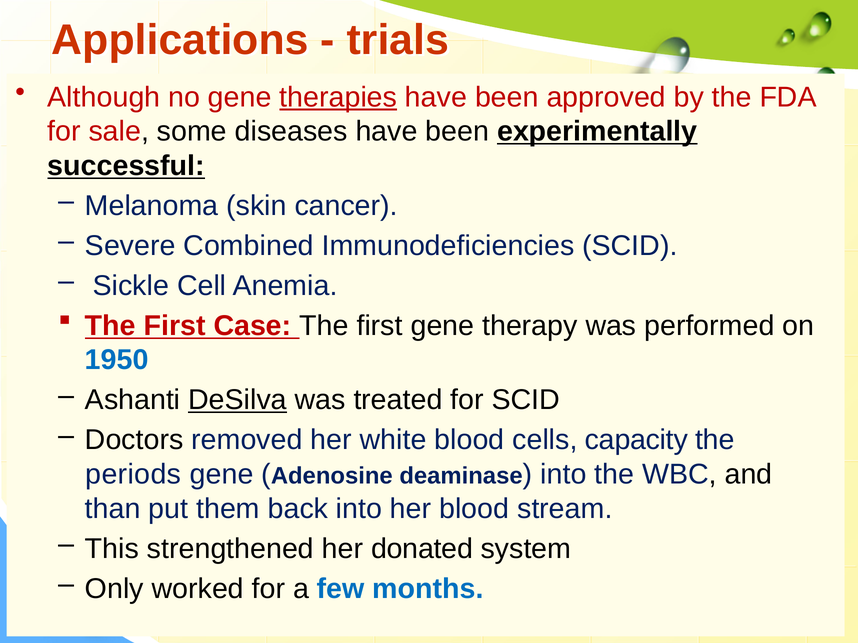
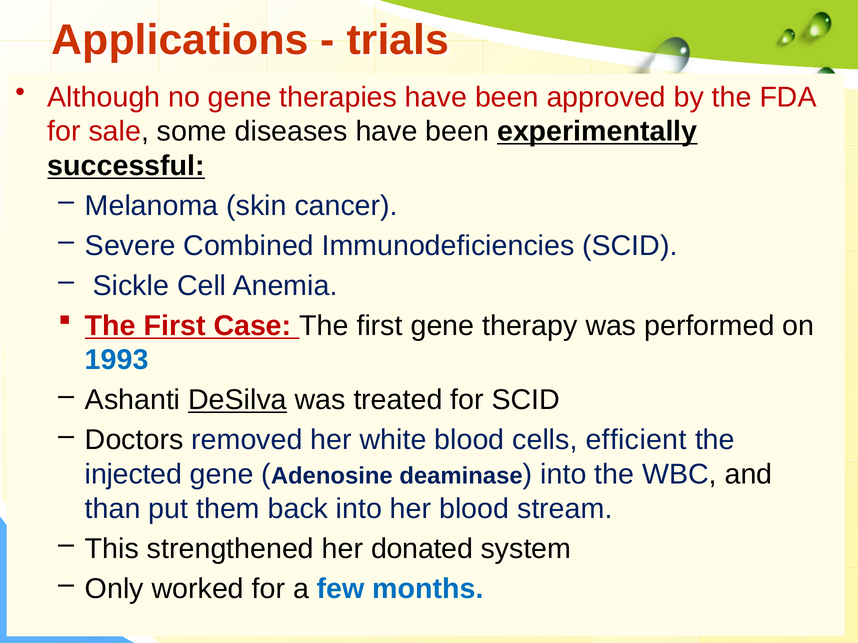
therapies underline: present -> none (338, 97)
1950: 1950 -> 1993 (117, 360)
capacity: capacity -> efficient (636, 440)
periods: periods -> injected (134, 475)
